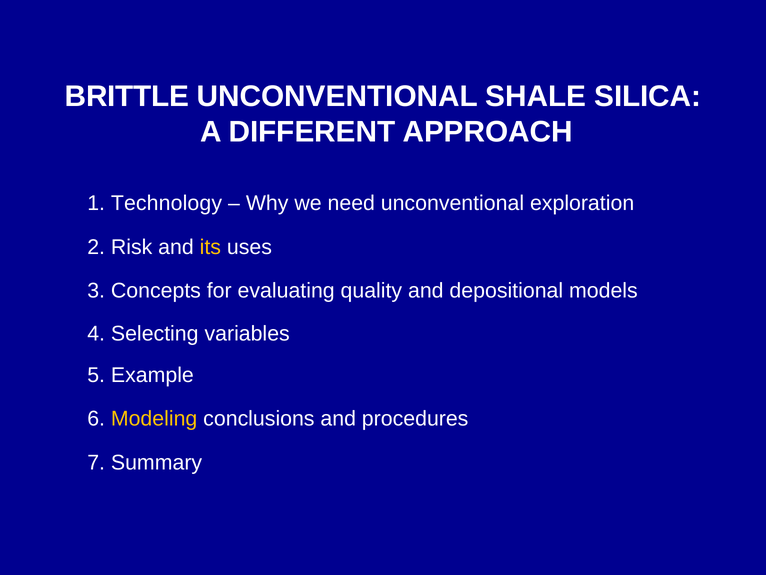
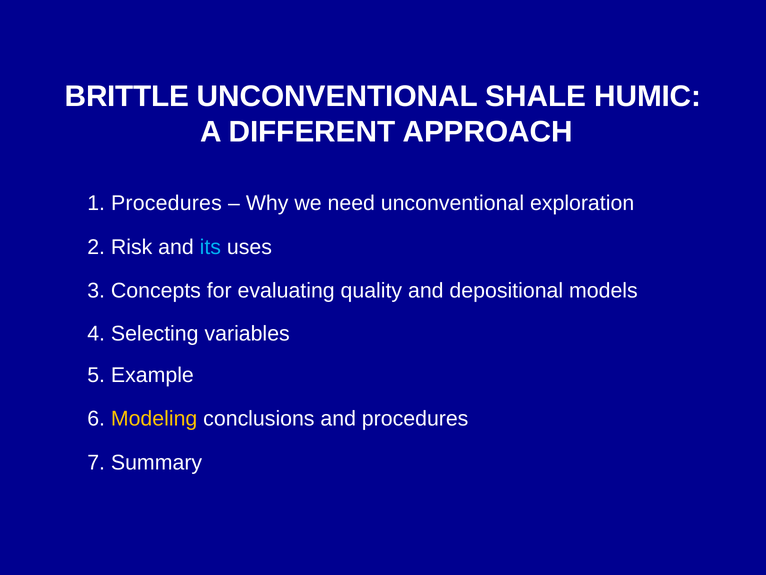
SILICA: SILICA -> HUMIC (648, 96)
1 Technology: Technology -> Procedures (166, 203)
its colour: yellow -> light blue (210, 247)
